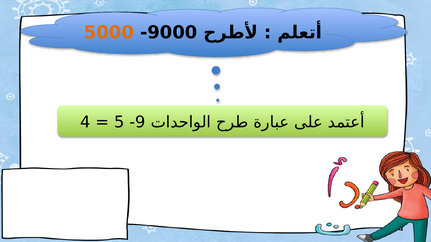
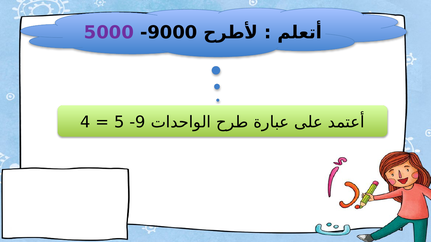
5000 colour: orange -> purple (109, 32)
